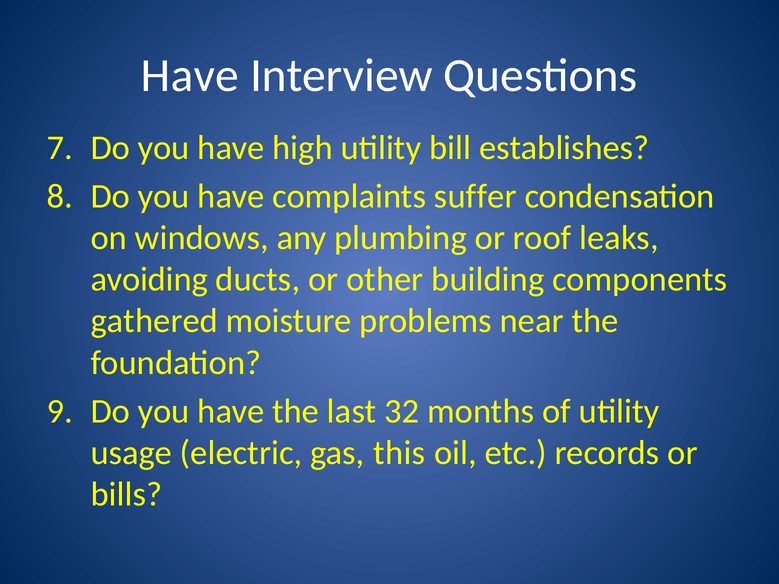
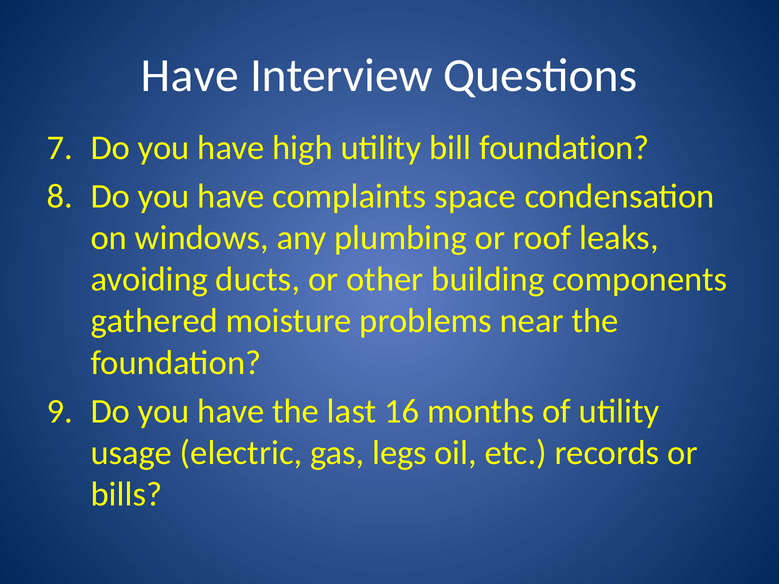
bill establishes: establishes -> foundation (564, 148)
suffer: suffer -> space (475, 196)
32: 32 -> 16 (402, 411)
this: this -> legs (400, 453)
